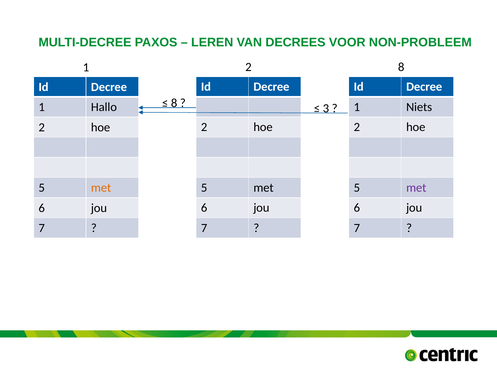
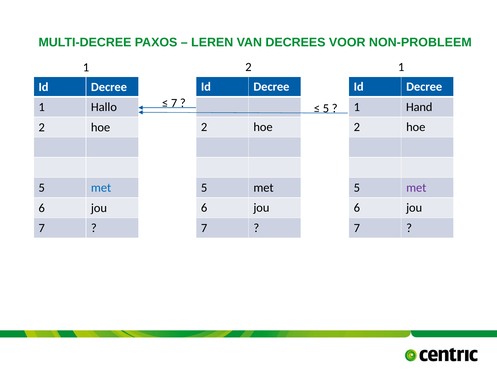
2 8: 8 -> 1 (401, 67)
8: 8 -> 7 (174, 103)
3: 3 -> 5 (326, 108)
Niets: Niets -> Hand (419, 107)
met colour: orange -> blue (101, 188)
